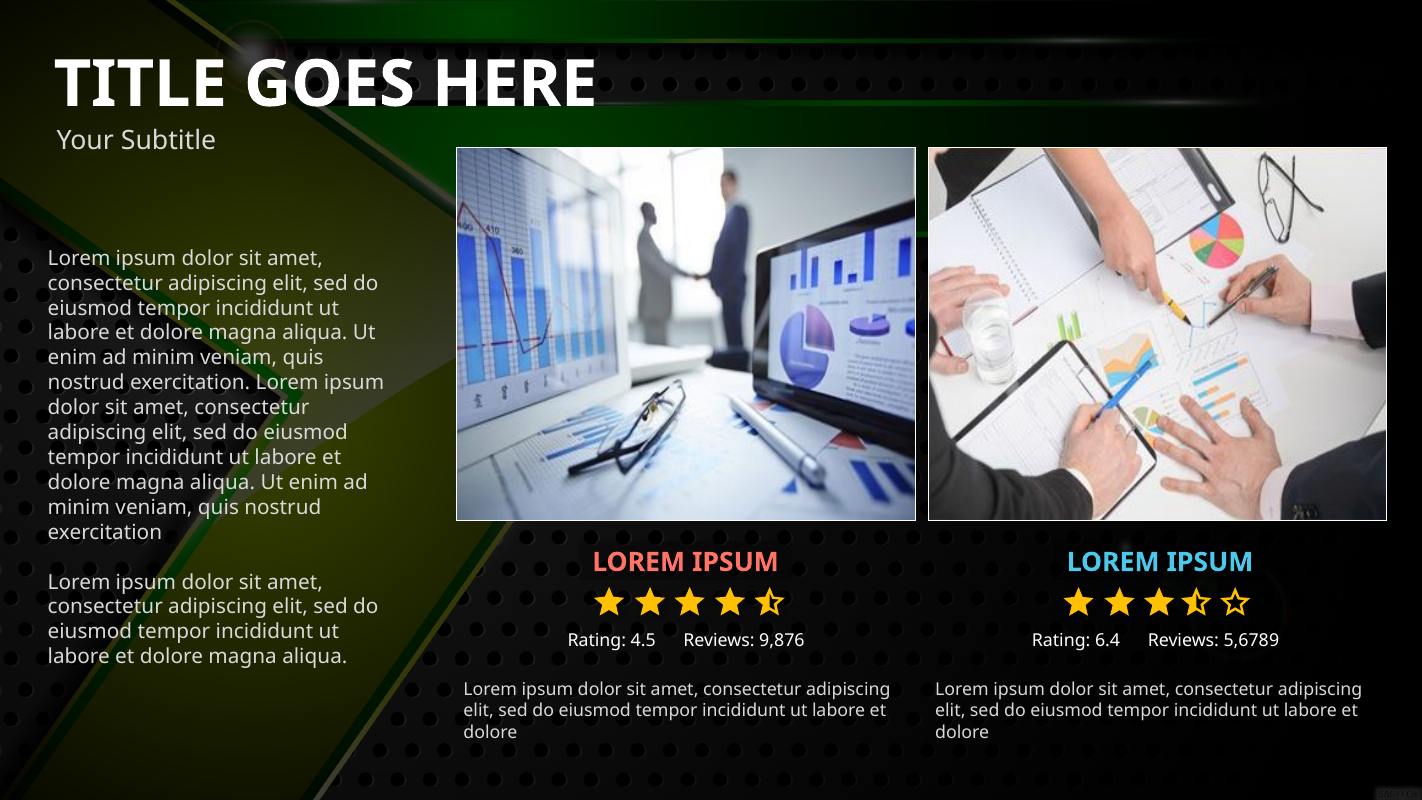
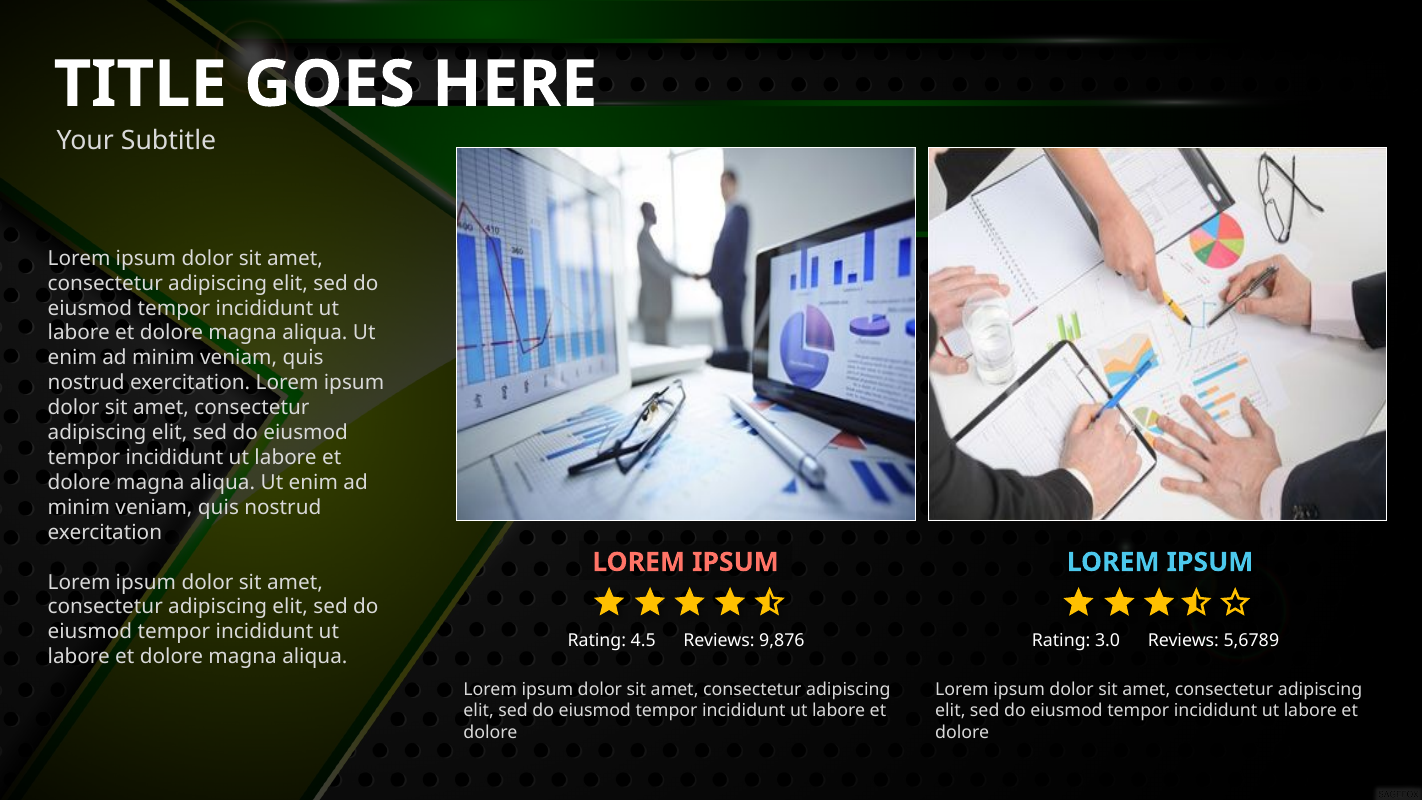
6.4: 6.4 -> 3.0 (1108, 641)
